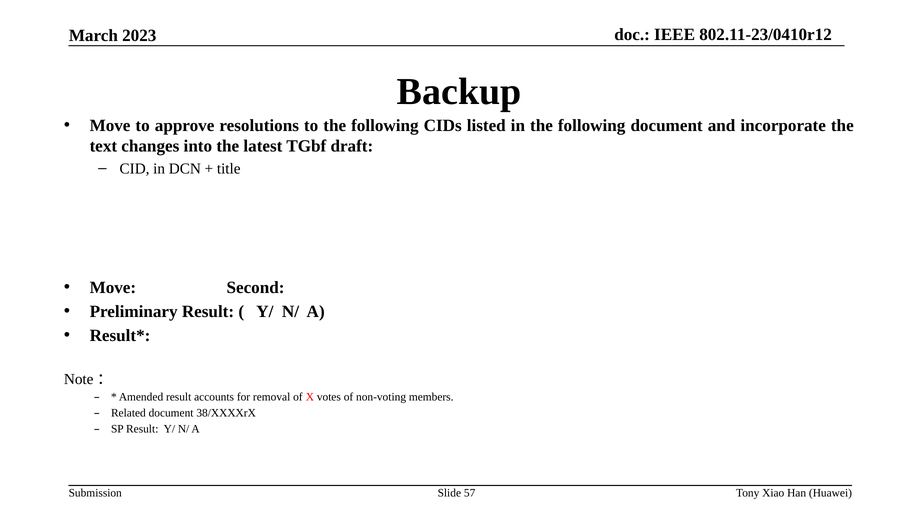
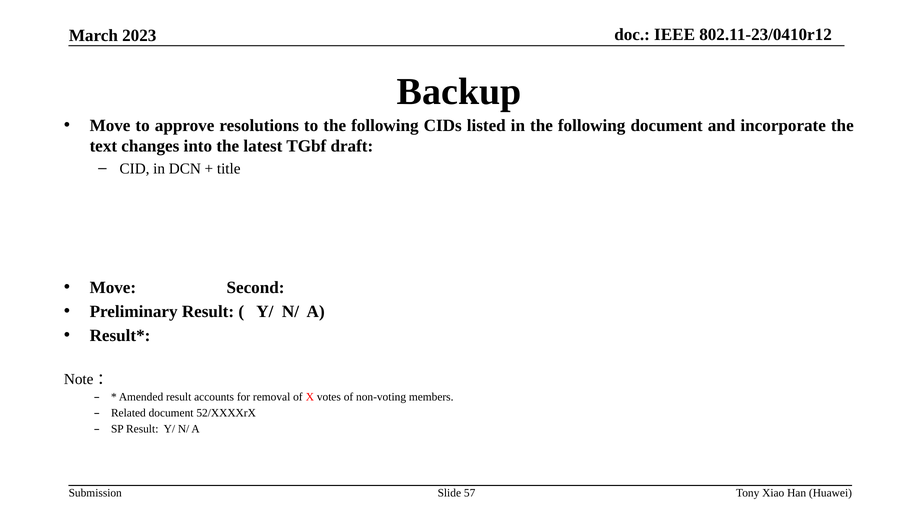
38/XXXXrX: 38/XXXXrX -> 52/XXXXrX (226, 413)
